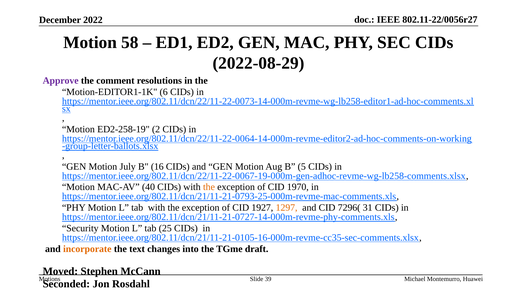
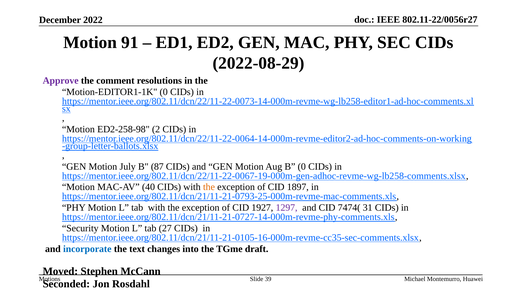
58: 58 -> 91 (130, 43)
Motion-EDITOR1-1K 6: 6 -> 0 (164, 92)
ED2-258-19: ED2-258-19 -> ED2-258-98 (123, 129)
16: 16 -> 87 (157, 166)
B 5: 5 -> 0 (302, 166)
1970: 1970 -> 1897 (298, 187)
1297 colour: orange -> purple (287, 208)
7296(: 7296( -> 7474( (349, 208)
25: 25 -> 27 (165, 228)
incorporate colour: orange -> blue (87, 249)
